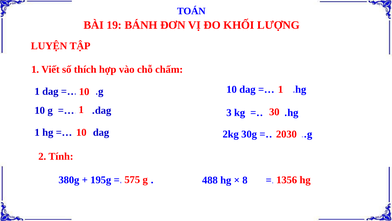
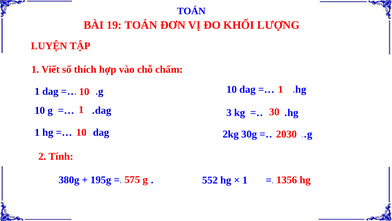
19 BÁNH: BÁNH -> TOÁN (141, 25)
488: 488 -> 552 (210, 181)
8: 8 -> 1 (245, 181)
